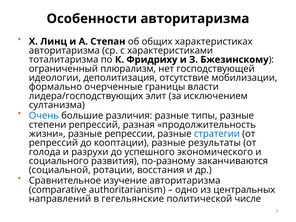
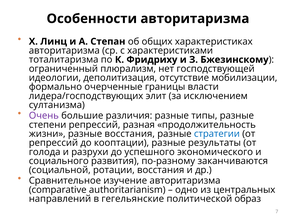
Очень colour: blue -> purple (44, 116)
разные репрессии: репрессии -> восстания (130, 134)
числе: числе -> образ (248, 199)
